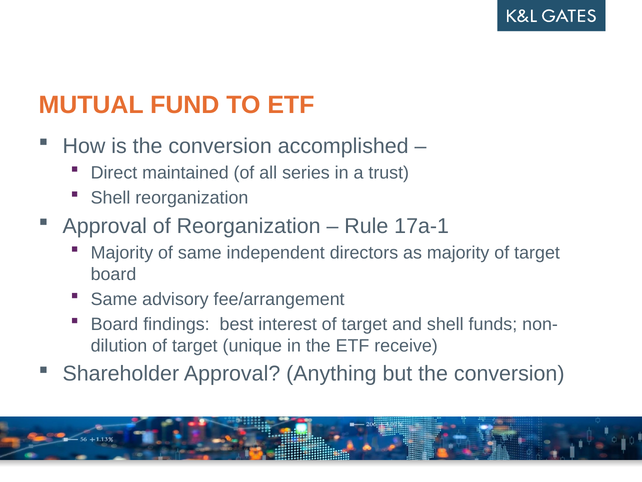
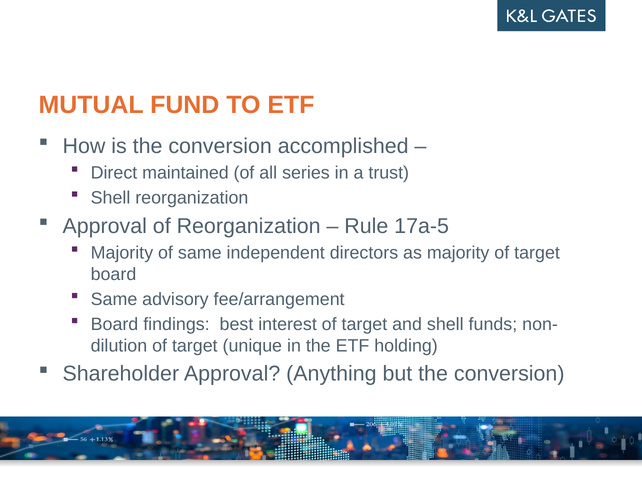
17a-1: 17a-1 -> 17a-5 (422, 226)
receive: receive -> holding (406, 345)
